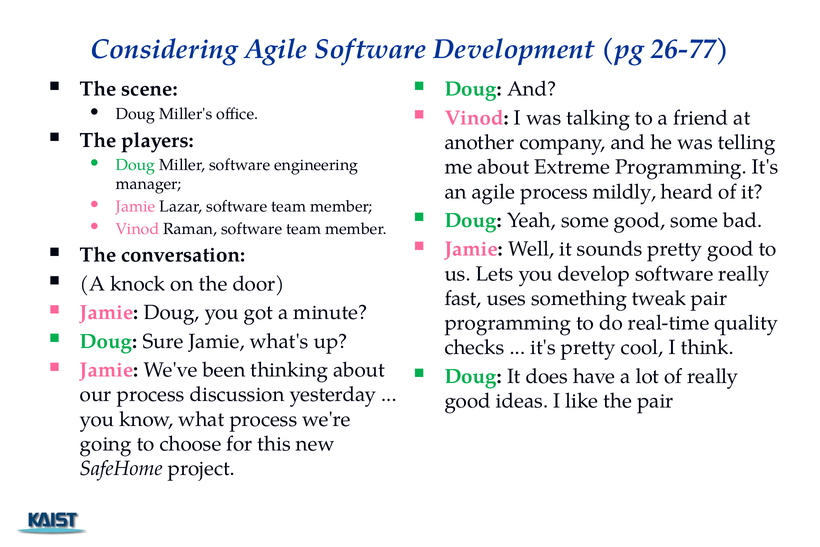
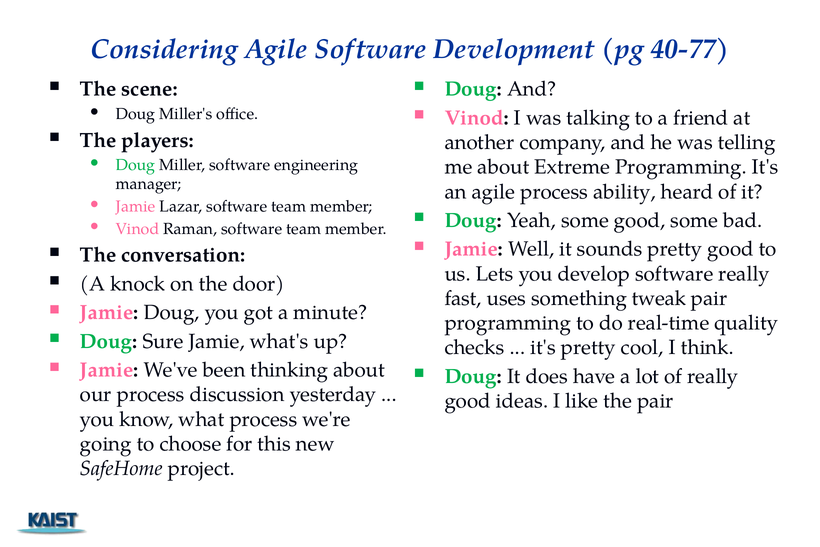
26-77: 26-77 -> 40-77 (690, 49)
mildly: mildly -> ability (624, 192)
